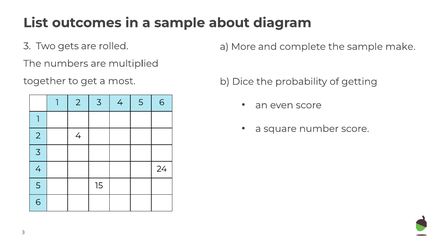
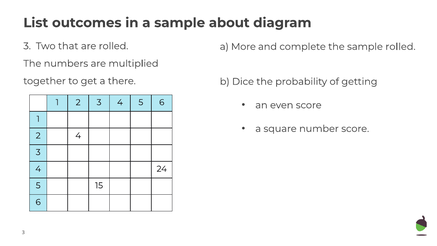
gets: gets -> that (68, 46)
sample make: make -> rolled (400, 47)
most: most -> there (122, 81)
